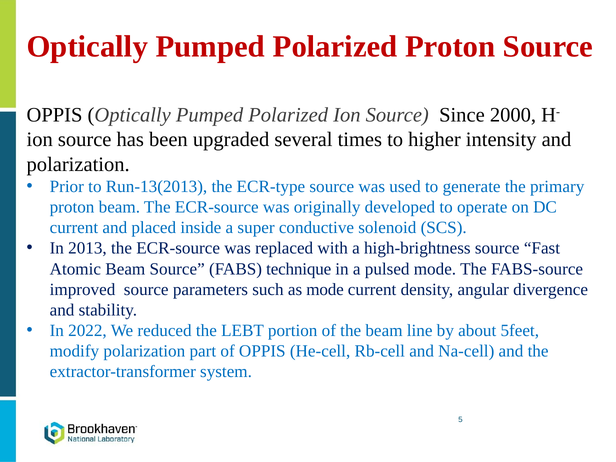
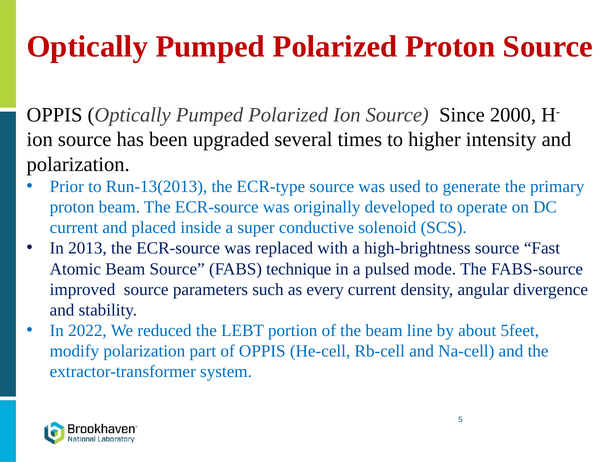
as mode: mode -> every (325, 289)
